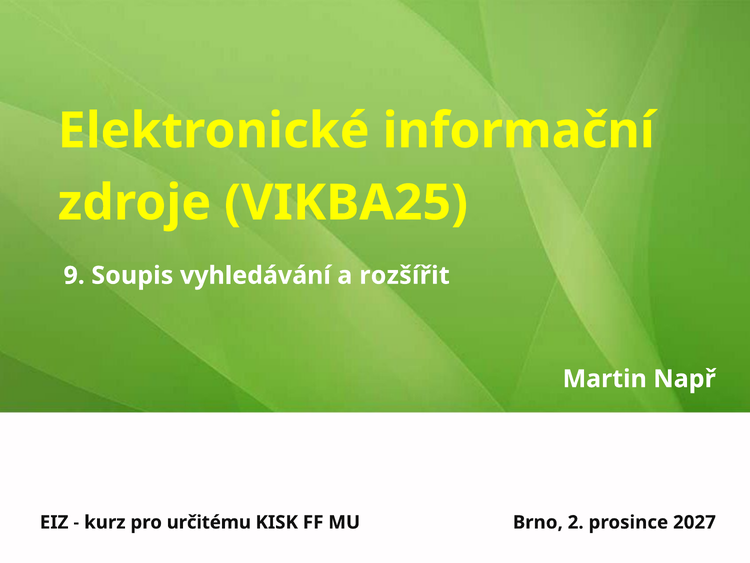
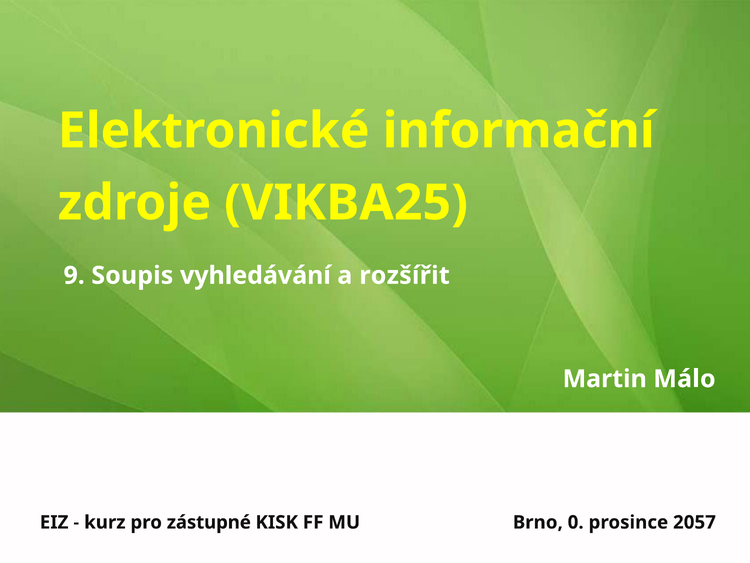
Např: Např -> Málo (684, 379)
určitému: určitému -> zástupné (209, 522)
2: 2 -> 0 (576, 522)
2027: 2027 -> 2057 (694, 522)
